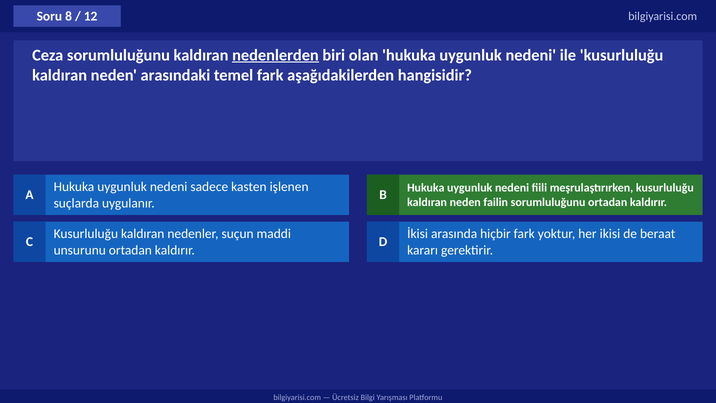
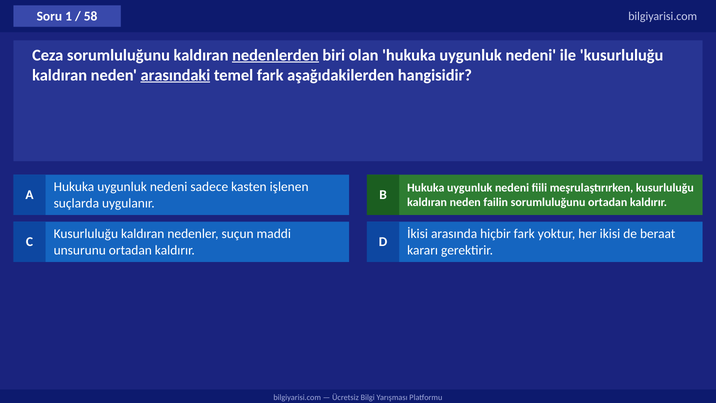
8: 8 -> 1 (69, 16)
12: 12 -> 58 (91, 16)
arasındaki underline: none -> present (175, 75)
